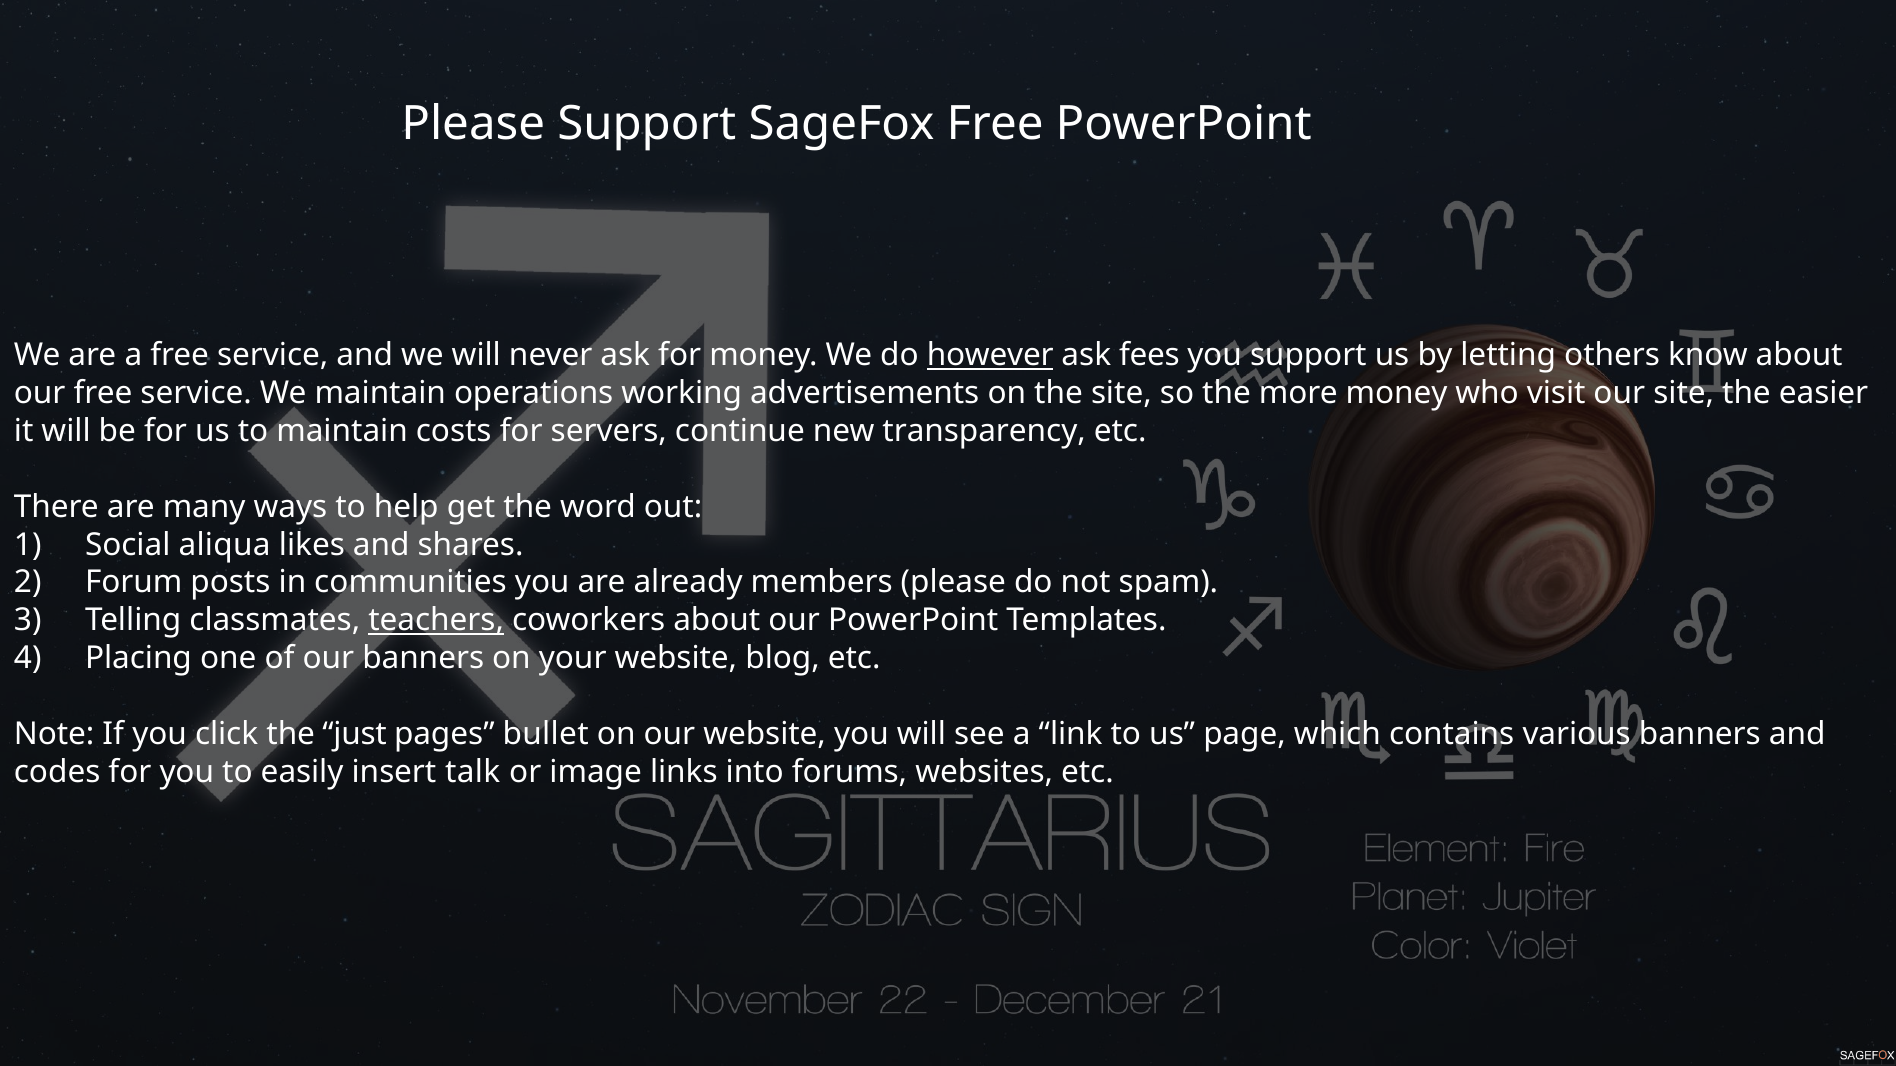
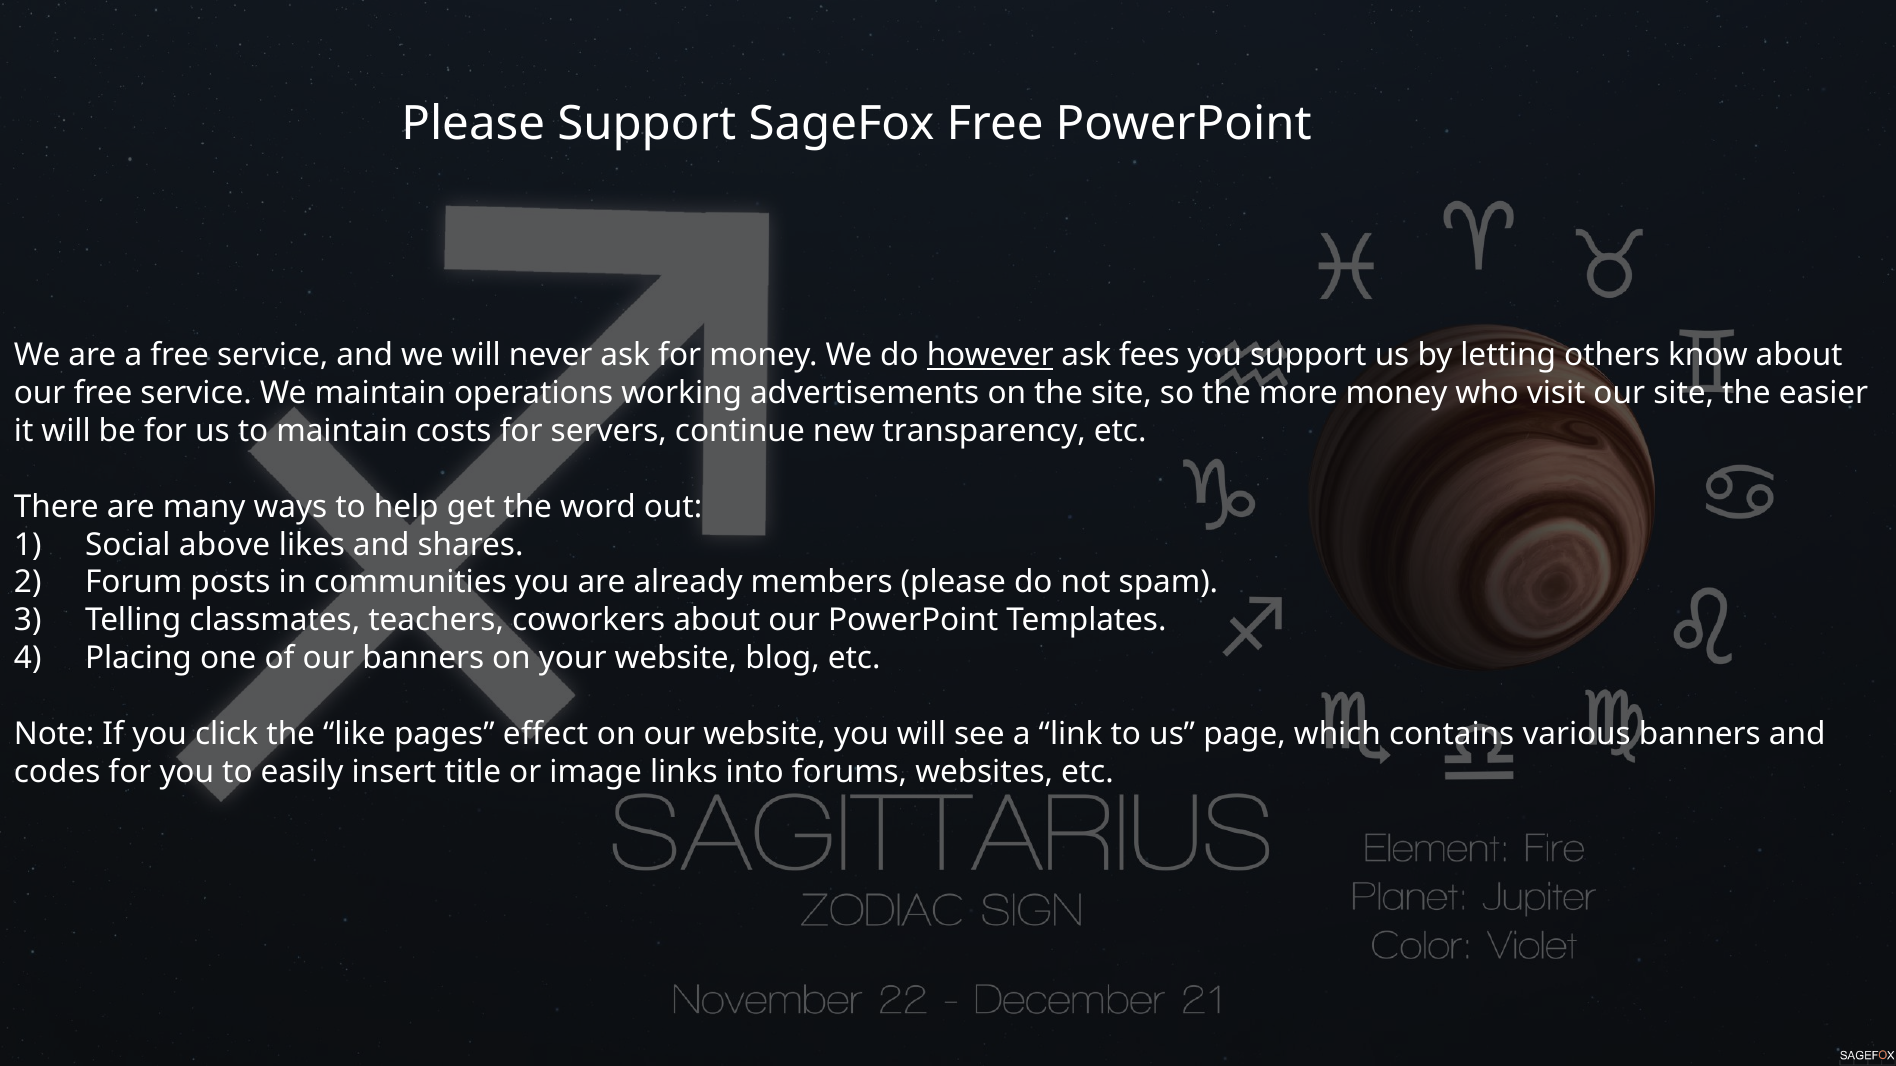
aliqua: aliqua -> above (225, 545)
teachers underline: present -> none (436, 621)
just: just -> like (354, 734)
bullet: bullet -> effect (546, 734)
talk: talk -> title (473, 772)
